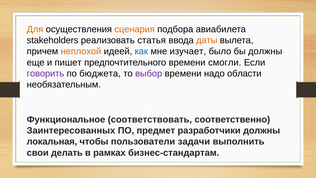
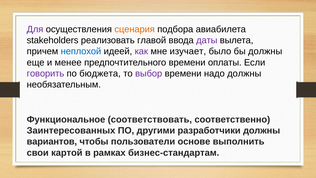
Для colour: orange -> purple (35, 29)
статья: статья -> главой (152, 40)
даты colour: orange -> purple (207, 40)
неплохой colour: orange -> blue (81, 51)
как colour: blue -> purple (141, 51)
пишет: пишет -> менее (68, 62)
смогли: смогли -> оплаты (225, 62)
надо области: области -> должны (244, 73)
предмет: предмет -> другими (156, 130)
локальная: локальная -> вариантов (52, 141)
задачи: задачи -> основе (194, 141)
делать: делать -> картой (67, 153)
